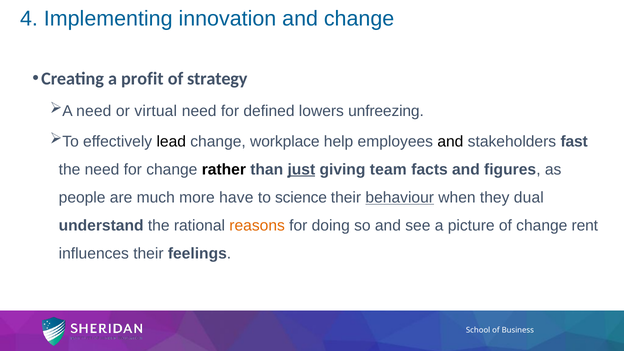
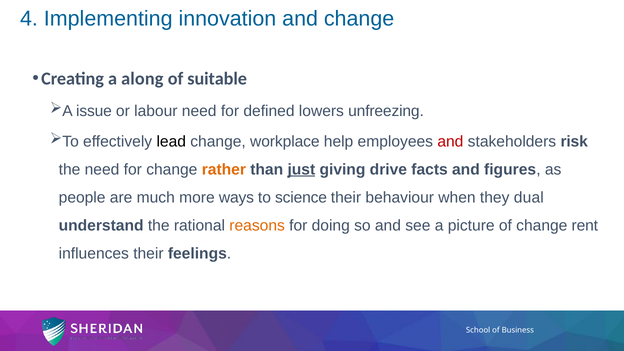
profit: profit -> along (142, 79)
strategy: strategy -> suitable (217, 79)
need: need -> issue (94, 111)
virtual: virtual -> labour (156, 111)
and colour: black -> red (450, 141)
fast: fast -> risk (574, 141)
rather colour: black -> orange (224, 169)
team: team -> drive (388, 169)
have: have -> ways (236, 198)
behaviour underline: present -> none (400, 198)
